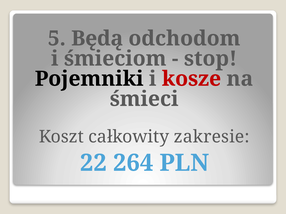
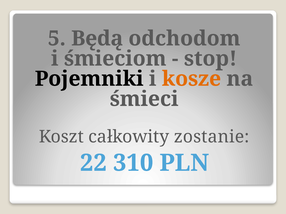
kosze colour: red -> orange (191, 79)
zakresie: zakresie -> zostanie (212, 137)
264: 264 -> 310 (133, 163)
